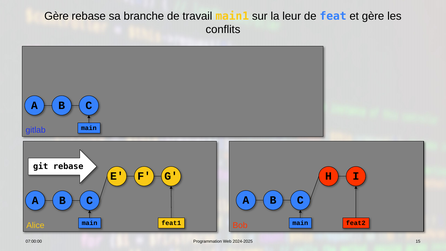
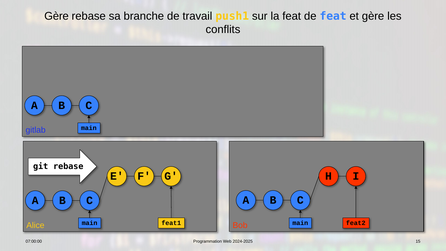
main1: main1 -> push1 (232, 16)
la leur: leur -> feat (292, 16)
